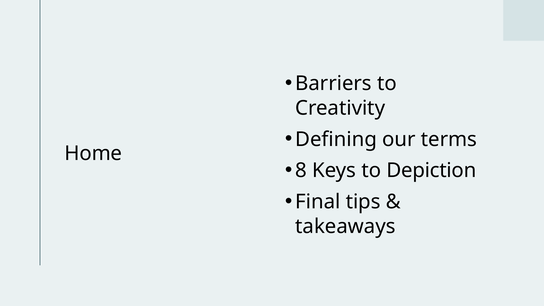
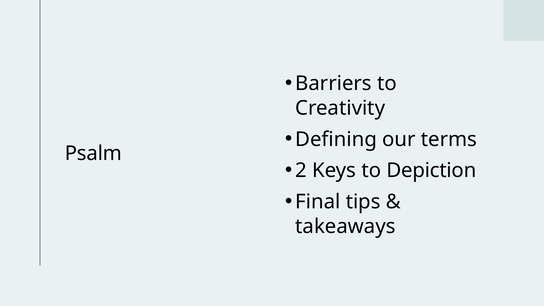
Home: Home -> Psalm (93, 153)
8: 8 -> 2 (301, 171)
